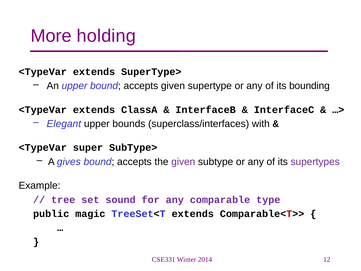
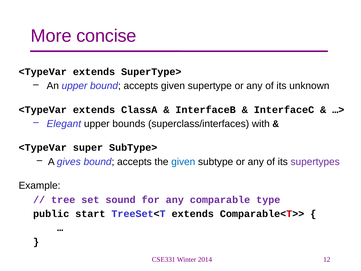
holding: holding -> concise (106, 36)
bounding: bounding -> unknown (309, 86)
given colour: purple -> blue (183, 162)
magic: magic -> start (90, 214)
